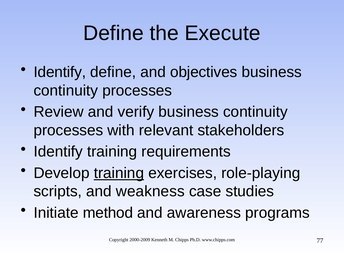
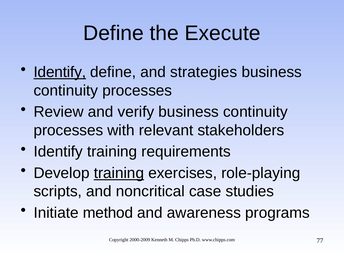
Identify underline: none -> present (60, 72)
objectives: objectives -> strategies (204, 72)
weakness: weakness -> noncritical (150, 191)
